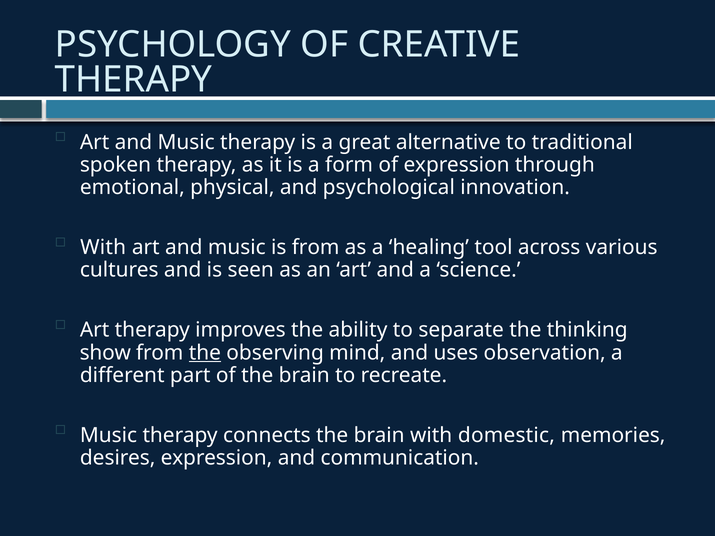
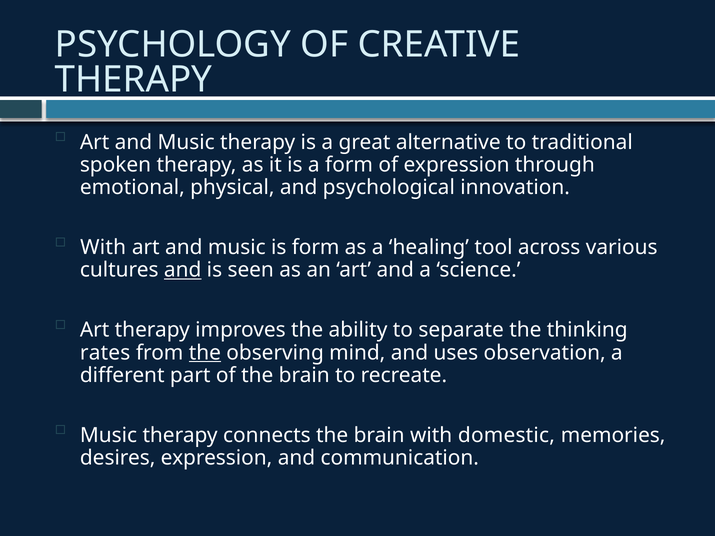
is from: from -> form (316, 248)
and underline: none -> present (183, 270)
show: show -> rates (105, 353)
